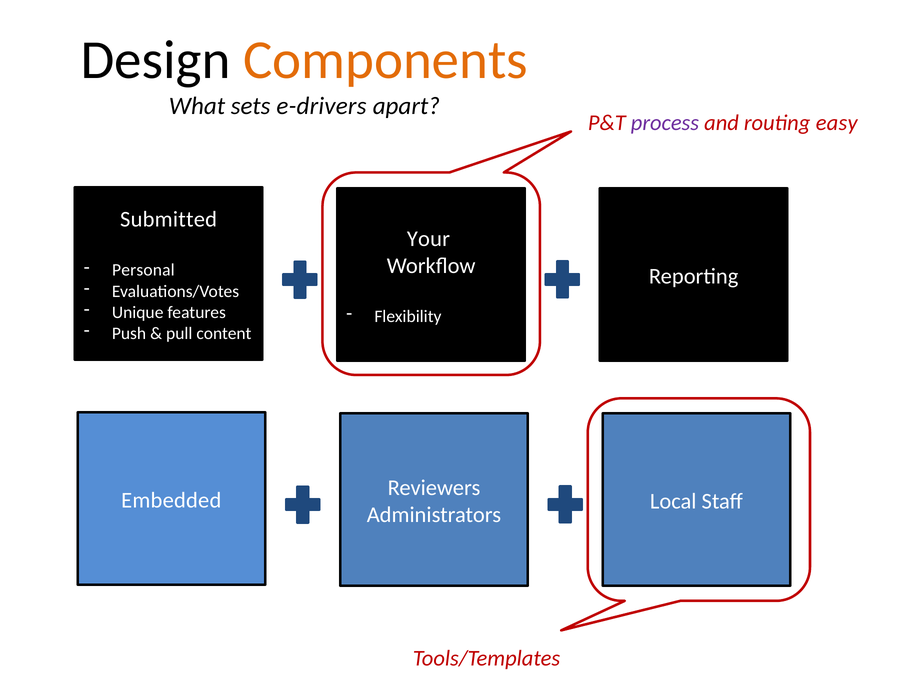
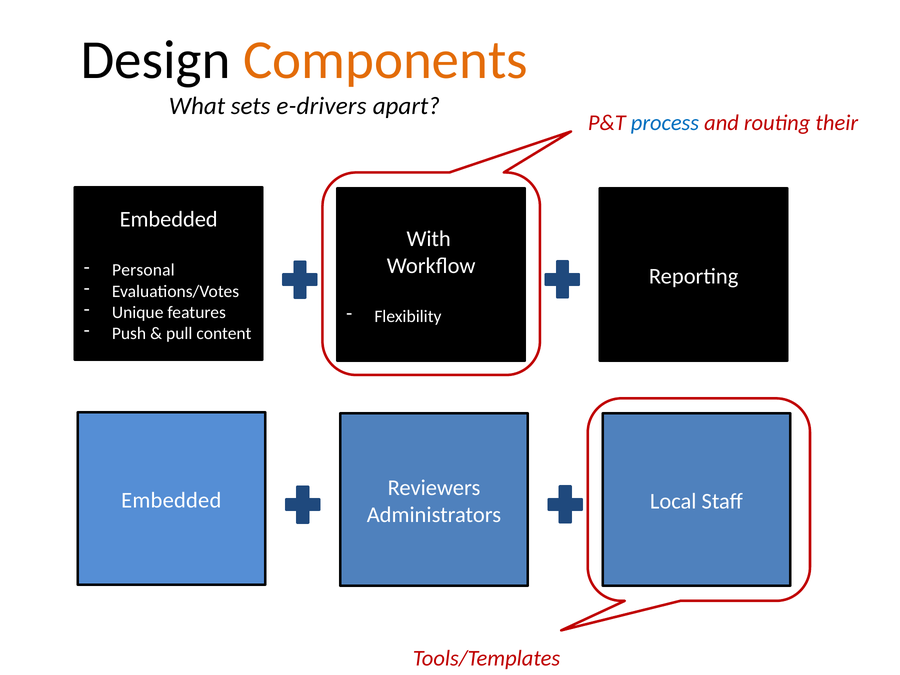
process colour: purple -> blue (665, 123)
easy: easy -> their (837, 123)
Submitted: Submitted -> Embedded (169, 220)
Your: Your -> With (429, 239)
